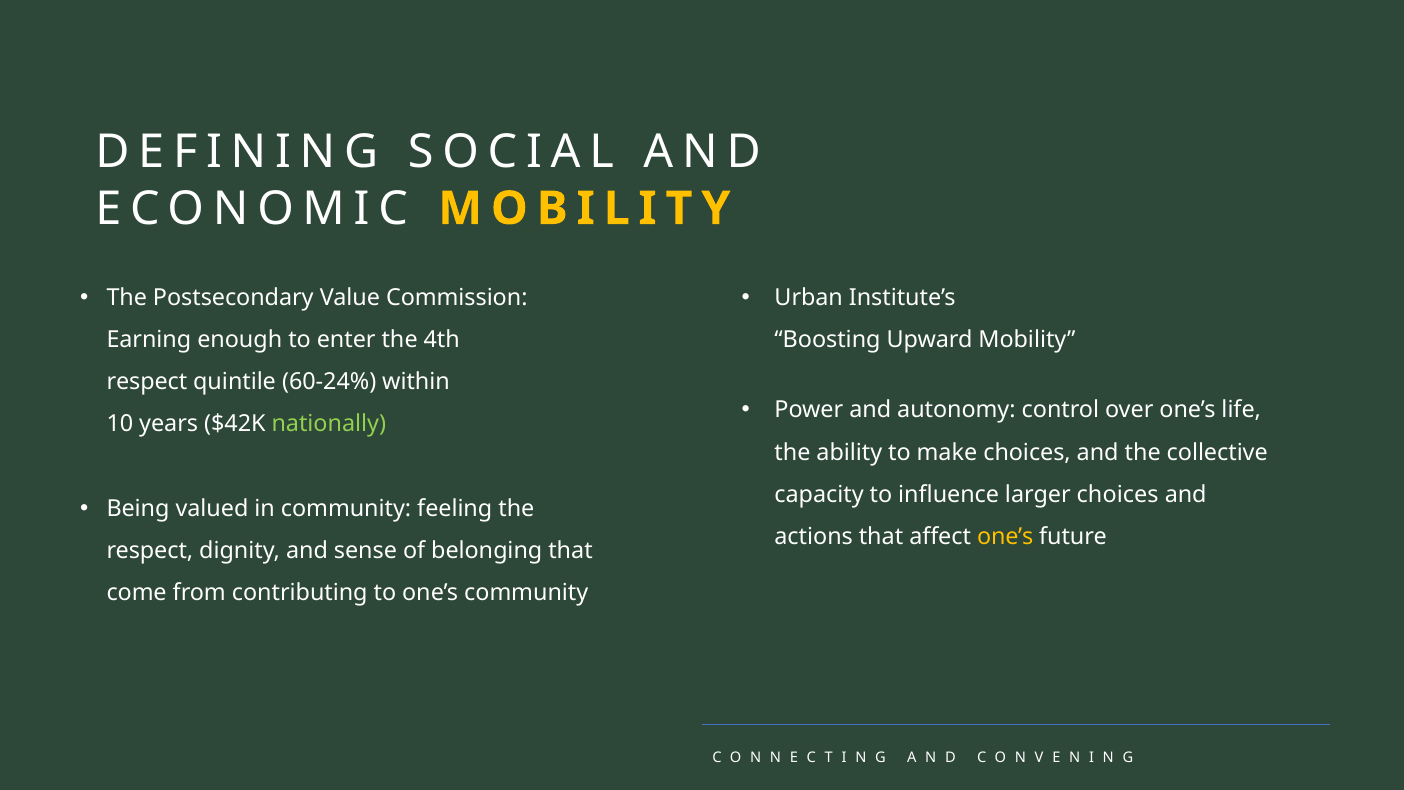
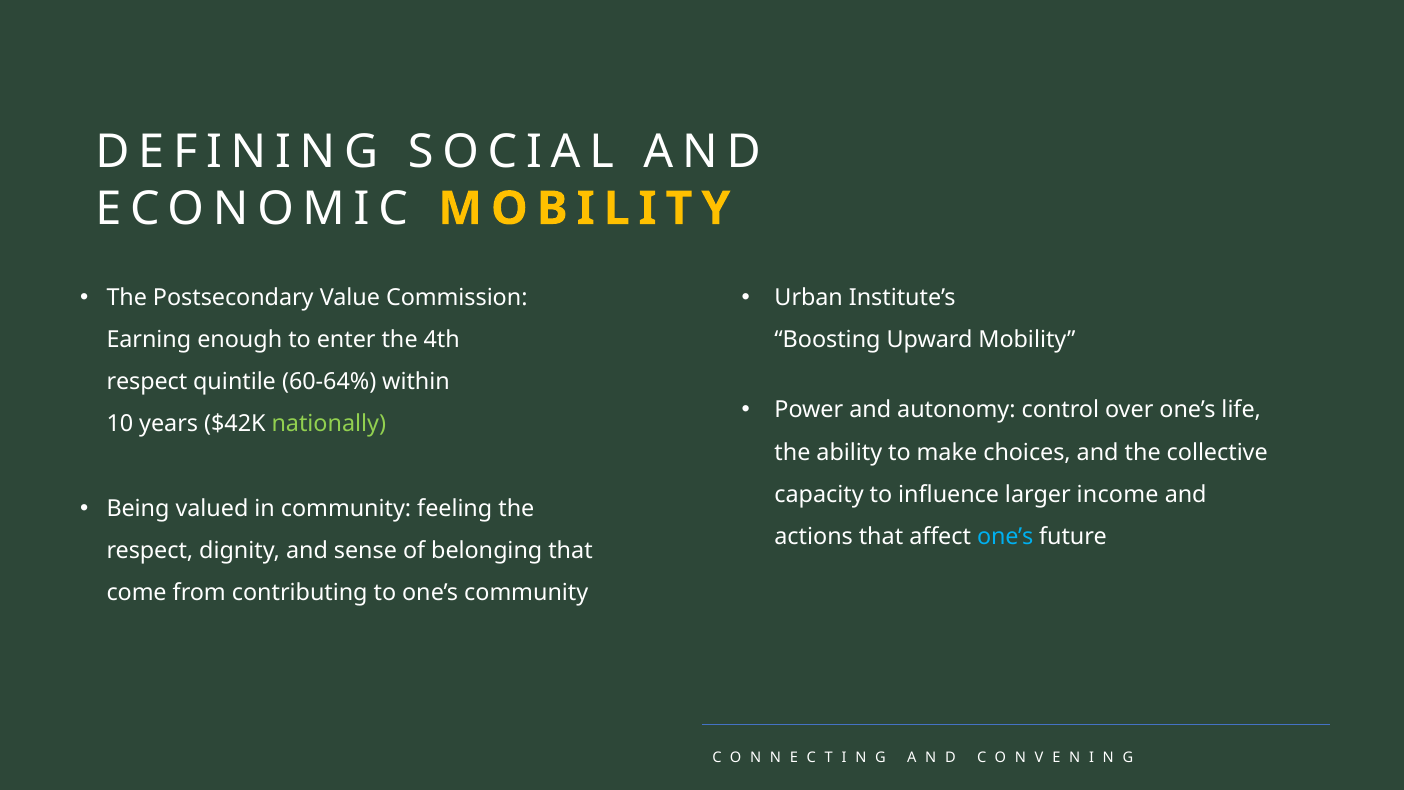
60-24%: 60-24% -> 60-64% (329, 382)
larger choices: choices -> income (1118, 494)
one’s colour: yellow -> light blue (1005, 536)
